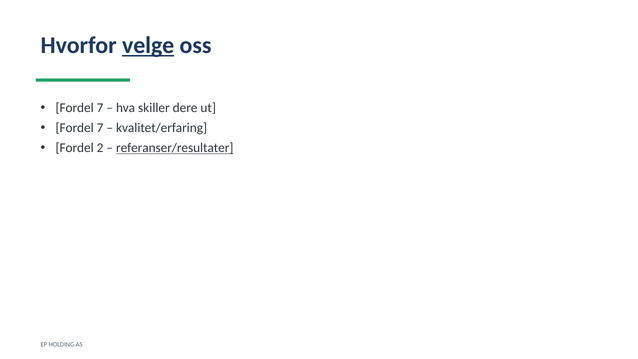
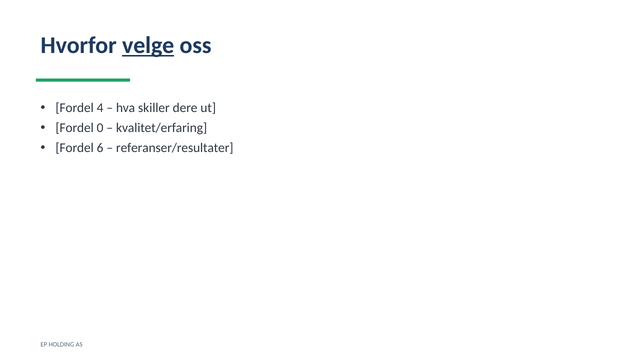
7: 7 -> 4 (100, 108)
7: 7 -> 0 (100, 128)
2: 2 -> 6 (100, 148)
referanser/resultater underline: present -> none (175, 148)
